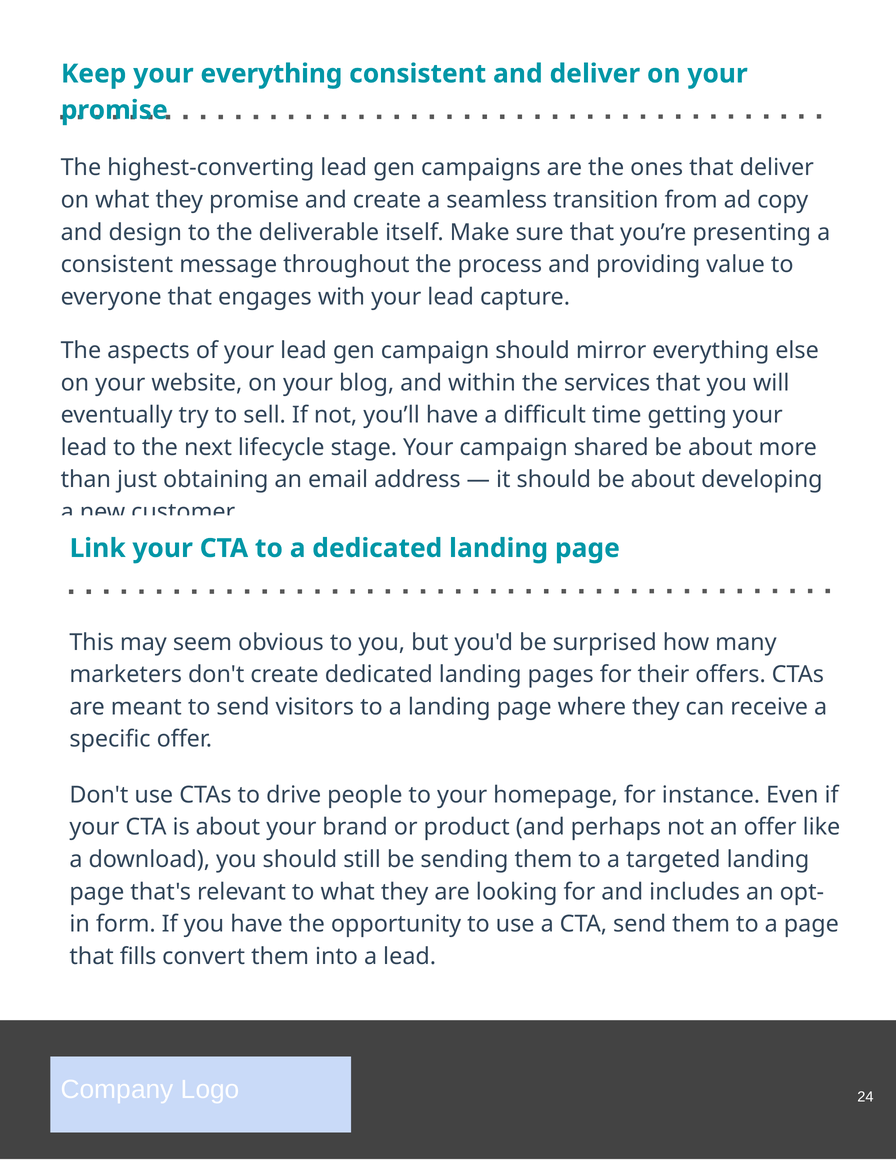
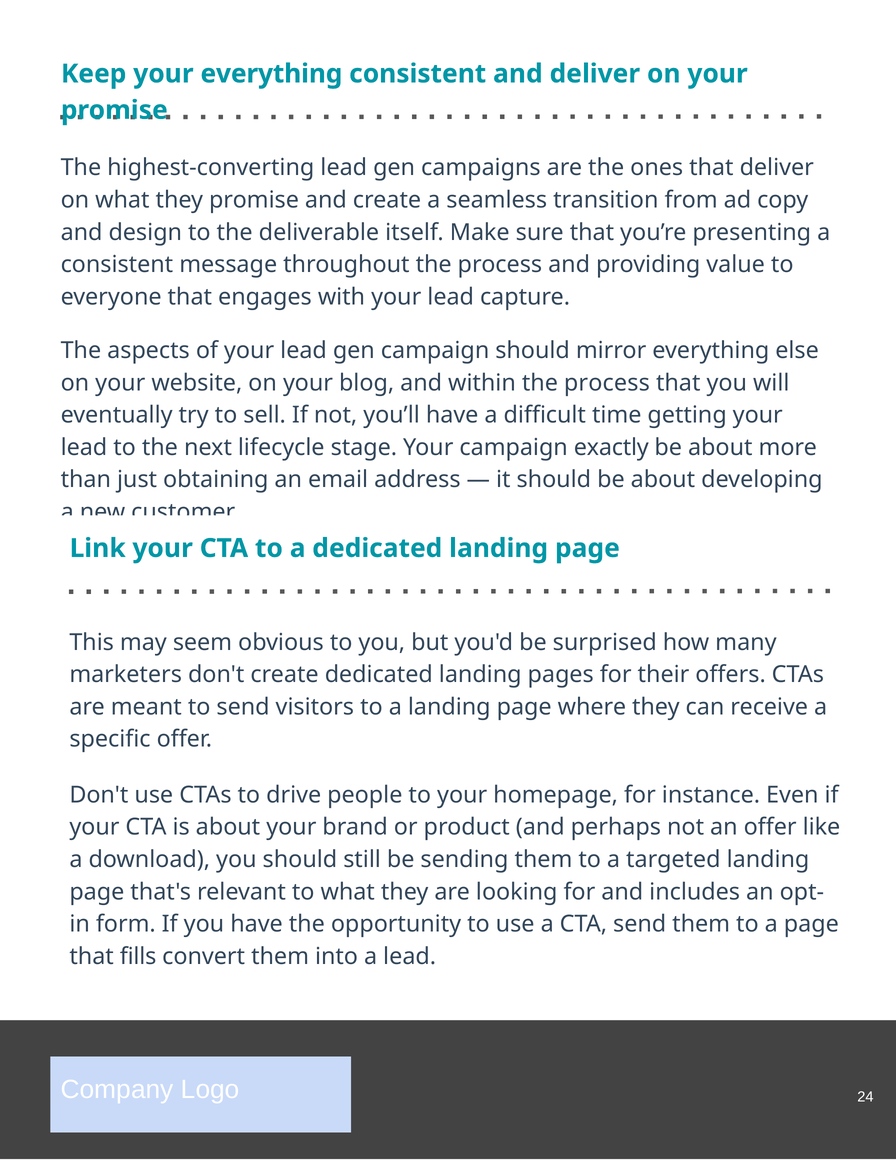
within the services: services -> process (607, 383)
shared: shared -> exactly (611, 447)
